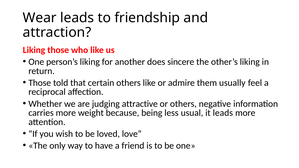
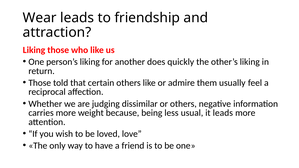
sincere: sincere -> quickly (181, 62)
attractive: attractive -> dissimilar (140, 104)
